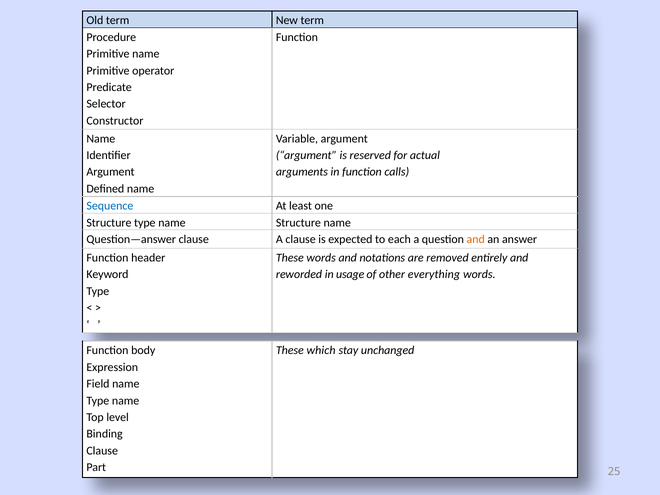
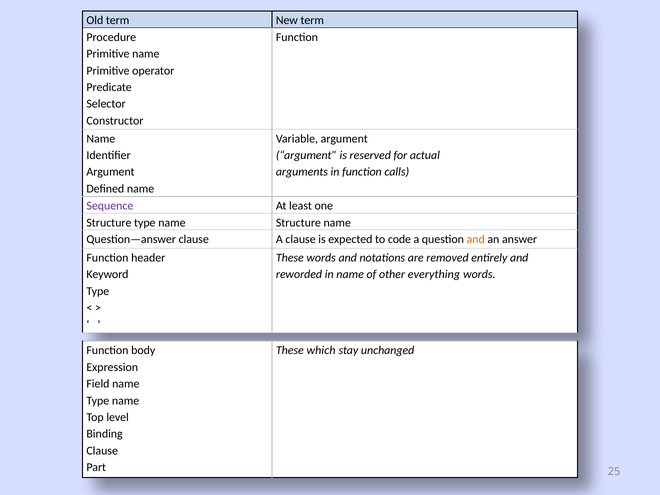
Sequence colour: blue -> purple (110, 206)
each: each -> code (399, 239)
in usage: usage -> name (350, 275)
